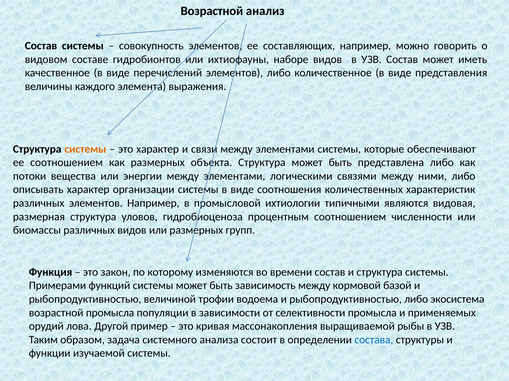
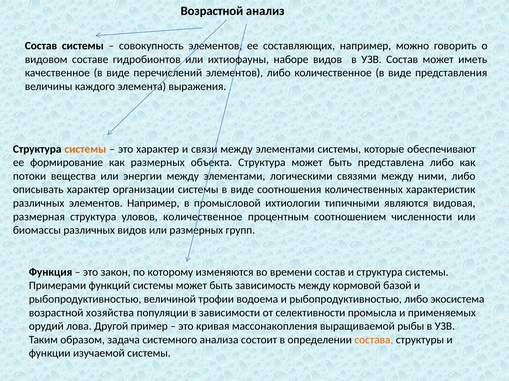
ее соотношением: соотношением -> формирование (67, 163)
уловов гидробиоценоза: гидробиоценоза -> количественное (203, 217)
возрастной промысла: промысла -> хозяйства (110, 313)
состава colour: blue -> orange (374, 340)
